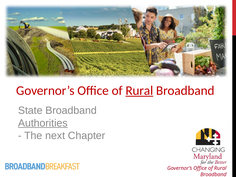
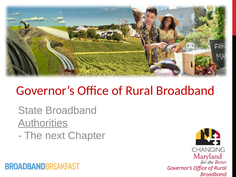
Rural underline: present -> none (139, 91)
